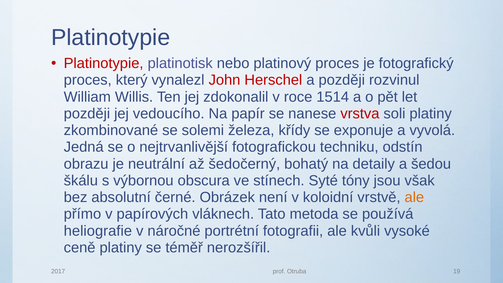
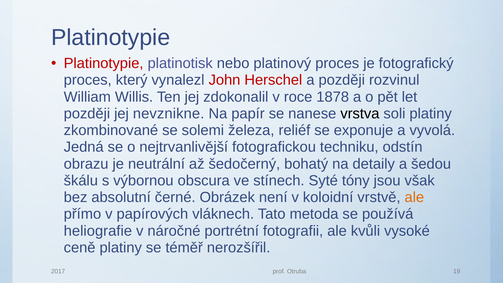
1514: 1514 -> 1878 (333, 97)
vedoucího: vedoucího -> nevznikne (169, 114)
vrstva colour: red -> black (360, 114)
křídy: křídy -> reliéf (294, 130)
